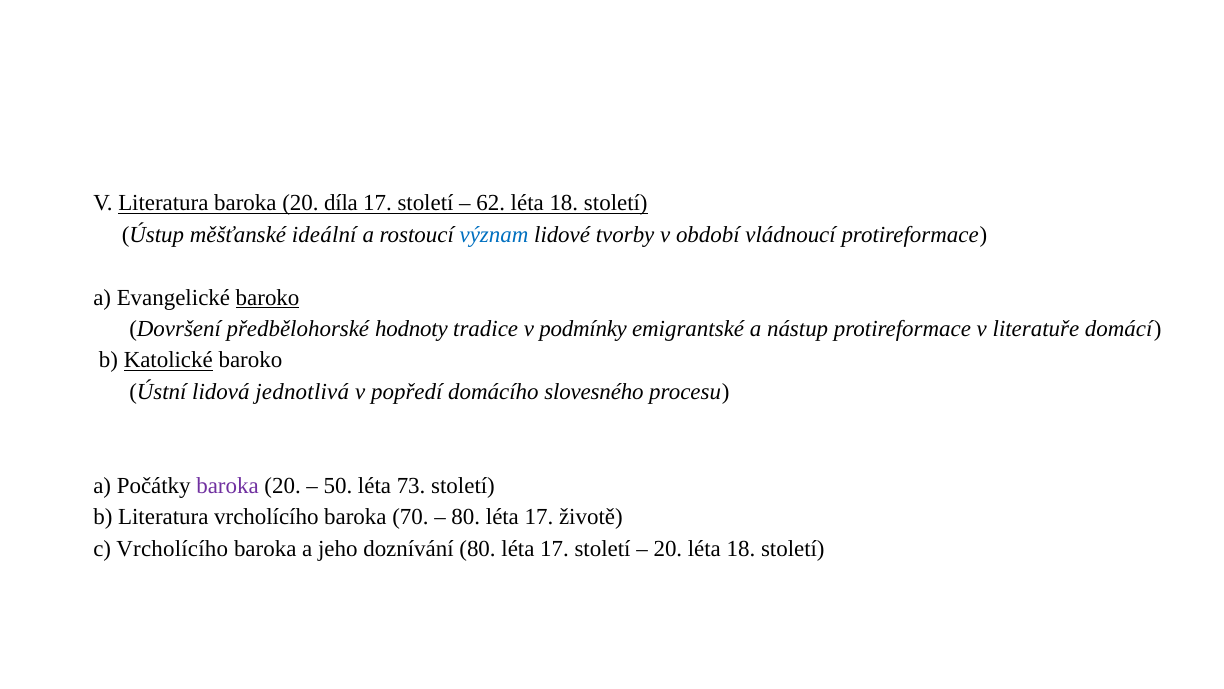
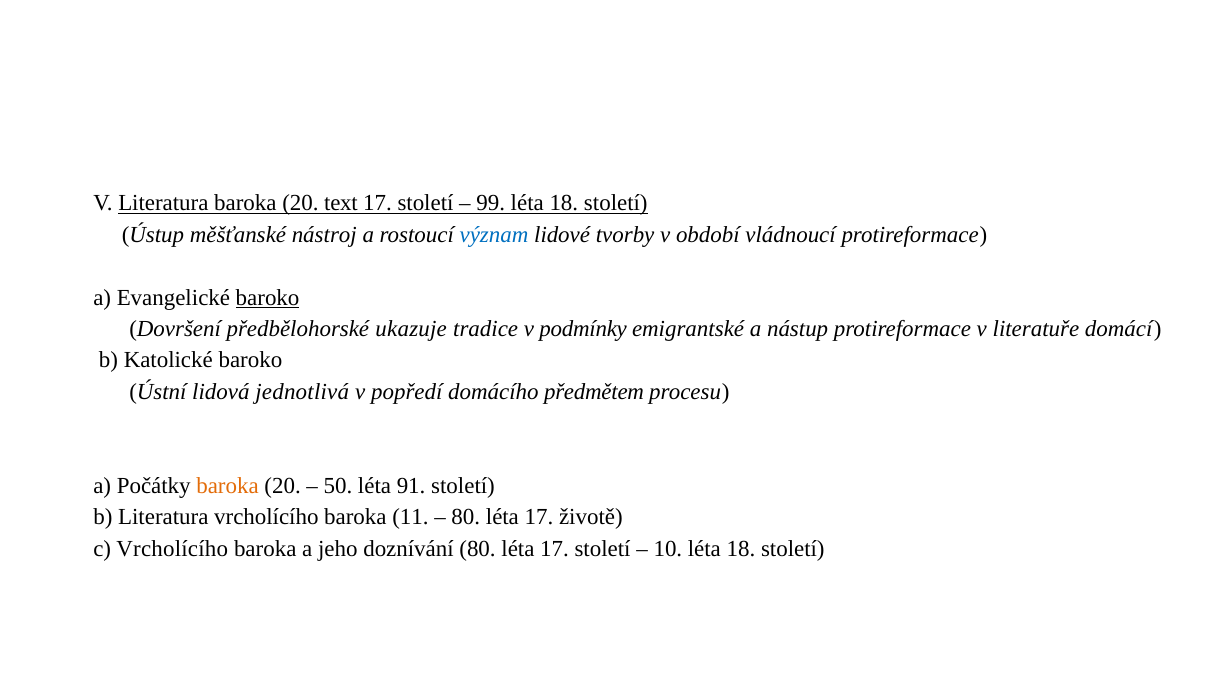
díla: díla -> text (341, 203)
62: 62 -> 99 (491, 203)
ideální: ideální -> nástroj (324, 235)
hodnoty: hodnoty -> ukazuje (411, 329)
Katolické underline: present -> none (168, 360)
slovesného: slovesného -> předmětem (594, 391)
baroka colour: purple -> orange (228, 486)
73: 73 -> 91 (411, 486)
70: 70 -> 11 (410, 517)
20: 20 -> 10 (668, 548)
